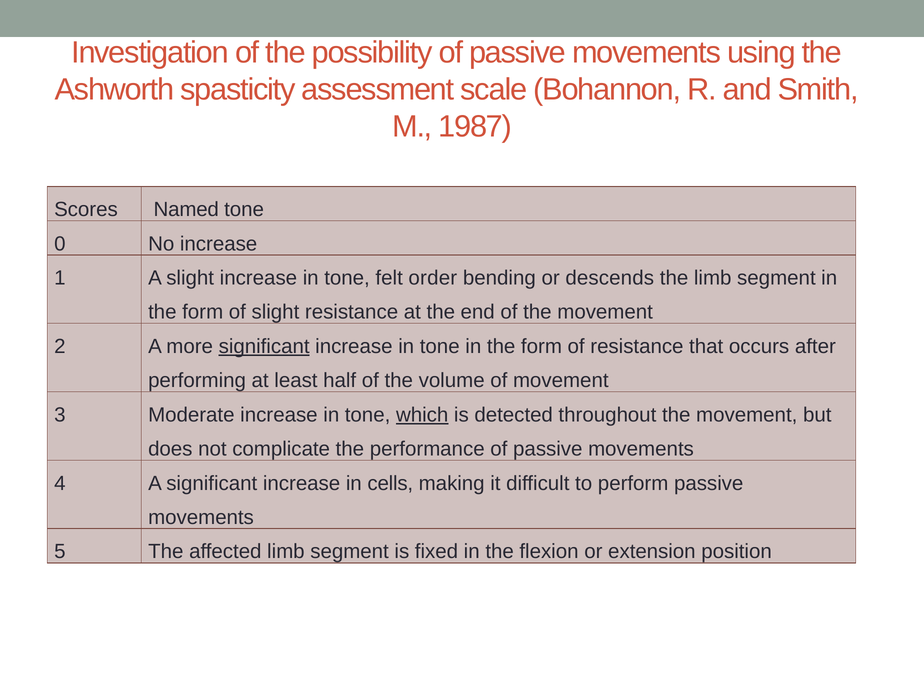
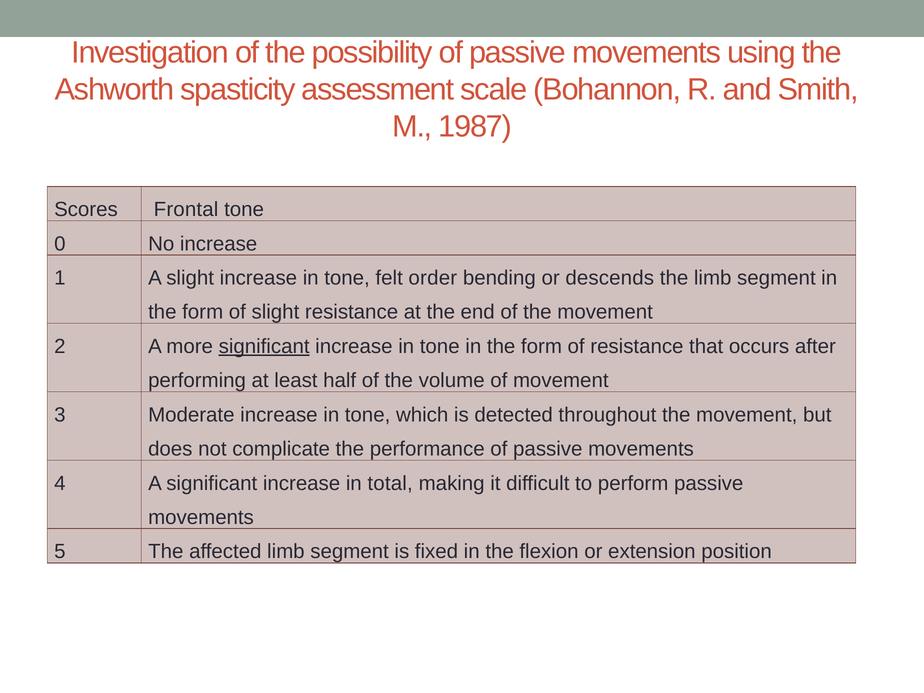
Named: Named -> Frontal (186, 210)
which underline: present -> none (422, 415)
cells: cells -> total (390, 483)
